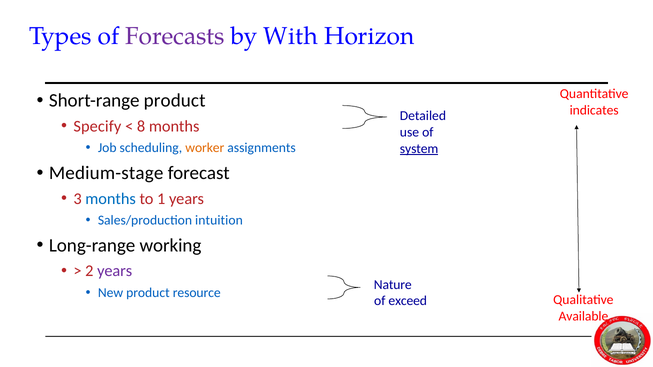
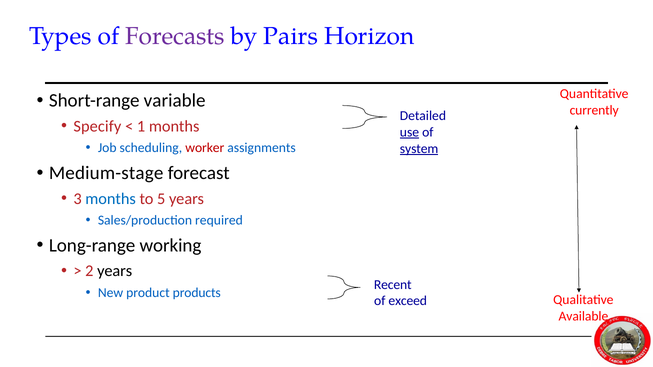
With: With -> Pairs (291, 36)
Short-range product: product -> variable (175, 101)
indicates: indicates -> currently (594, 110)
8: 8 -> 1 (141, 126)
use underline: none -> present (409, 132)
worker colour: orange -> red (205, 148)
1: 1 -> 5 (161, 199)
intuition: intuition -> required (219, 220)
years colour: purple -> black (115, 271)
Nature: Nature -> Recent (393, 285)
resource: resource -> products (197, 293)
